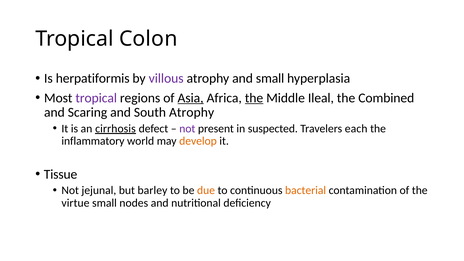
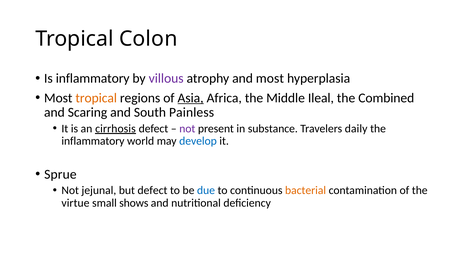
Is herpatiformis: herpatiformis -> inflammatory (93, 78)
and small: small -> most (270, 78)
tropical colour: purple -> orange (96, 98)
the underline: present -> none (254, 98)
South Atrophy: Atrophy -> Painless (192, 113)
suspected: suspected -> substance (273, 129)
each: each -> daily (356, 129)
develop colour: orange -> blue (198, 141)
Tissue: Tissue -> Sprue (60, 174)
but barley: barley -> defect (152, 190)
due colour: orange -> blue (206, 190)
nodes: nodes -> shows (134, 203)
